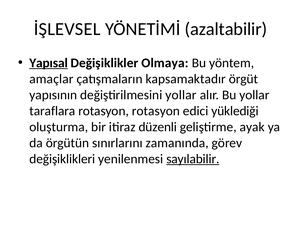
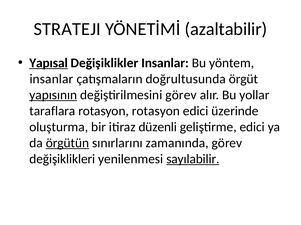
İŞLEVSEL: İŞLEVSEL -> STRATEJI (67, 29)
Değişiklikler Olmaya: Olmaya -> Insanlar (165, 63)
amaçlar: amaçlar -> insanlar (51, 79)
kapsamaktadır: kapsamaktadır -> doğrultusunda (186, 79)
yapısının underline: none -> present (53, 95)
değiştirilmesini yollar: yollar -> görev (181, 95)
yüklediği: yüklediği -> üzerinde (235, 111)
geliştirme ayak: ayak -> edici (252, 127)
örgütün underline: none -> present (68, 143)
